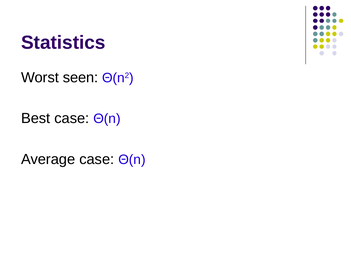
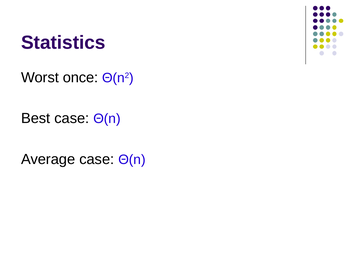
seen: seen -> once (81, 78)
